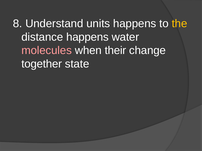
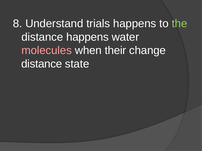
units: units -> trials (98, 24)
the colour: yellow -> light green (180, 24)
together: together -> distance (42, 64)
